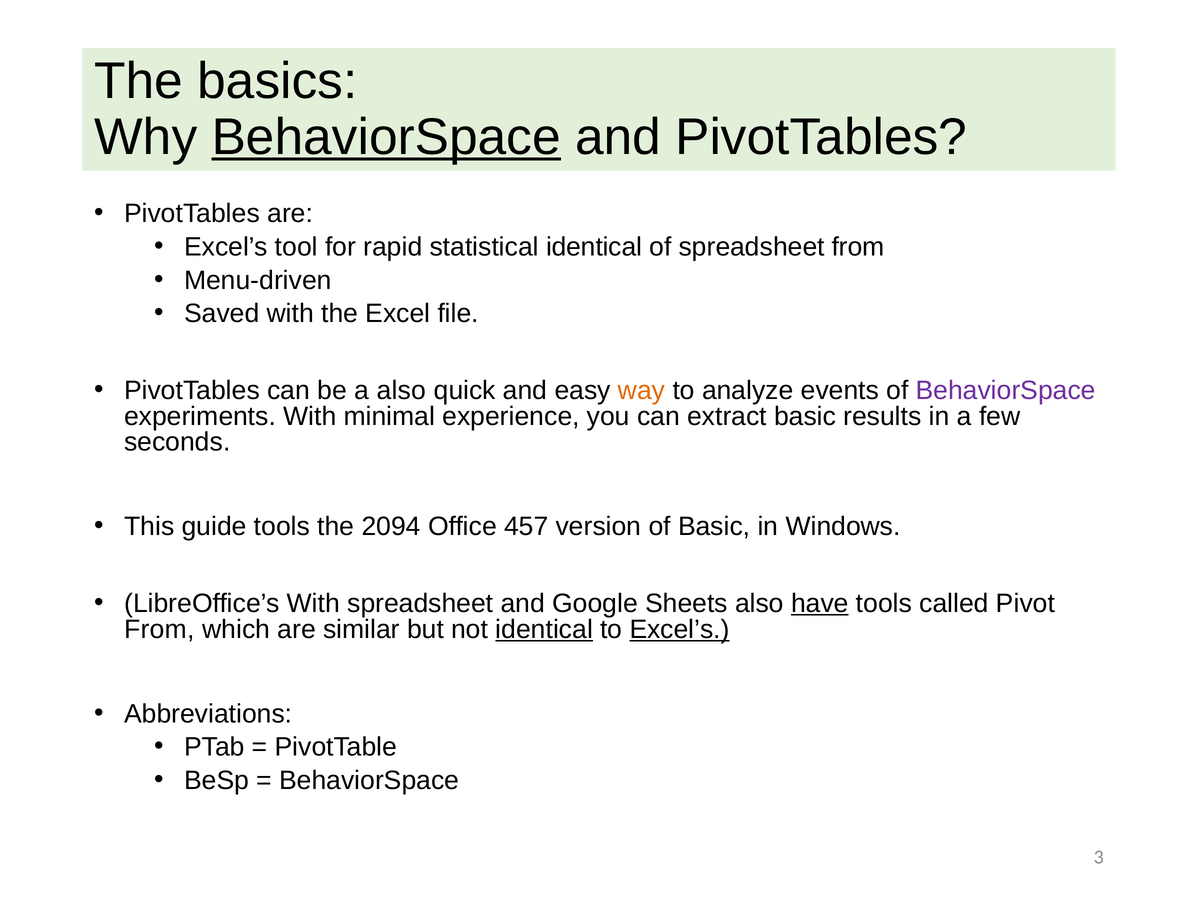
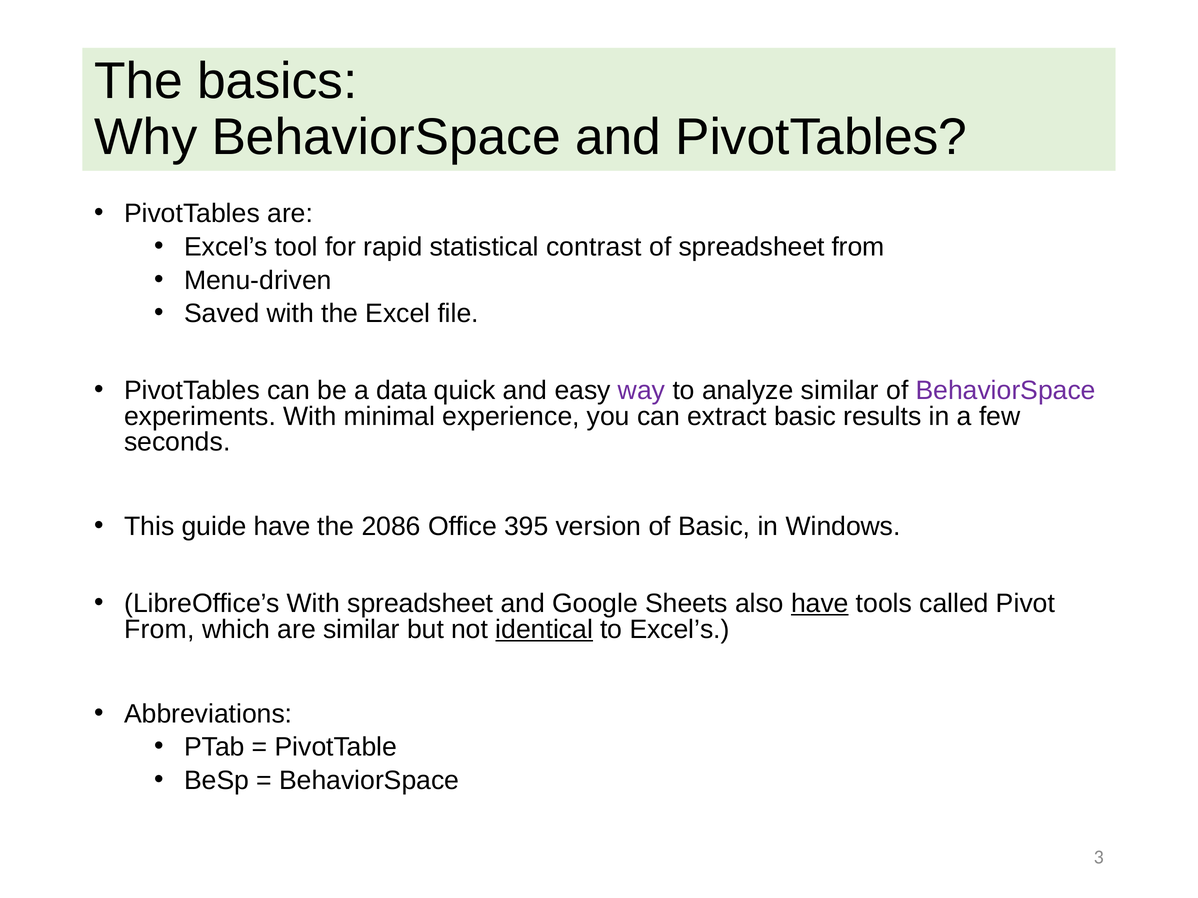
BehaviorSpace underline: present -> none (386, 137)
statistical identical: identical -> contrast (594, 247)
a also: also -> data (402, 391)
way colour: orange -> purple (642, 391)
analyze events: events -> similar (840, 391)
guide tools: tools -> have (282, 527)
2094: 2094 -> 2086 (391, 527)
457: 457 -> 395 (526, 527)
Excel’s underline: present -> none (680, 630)
